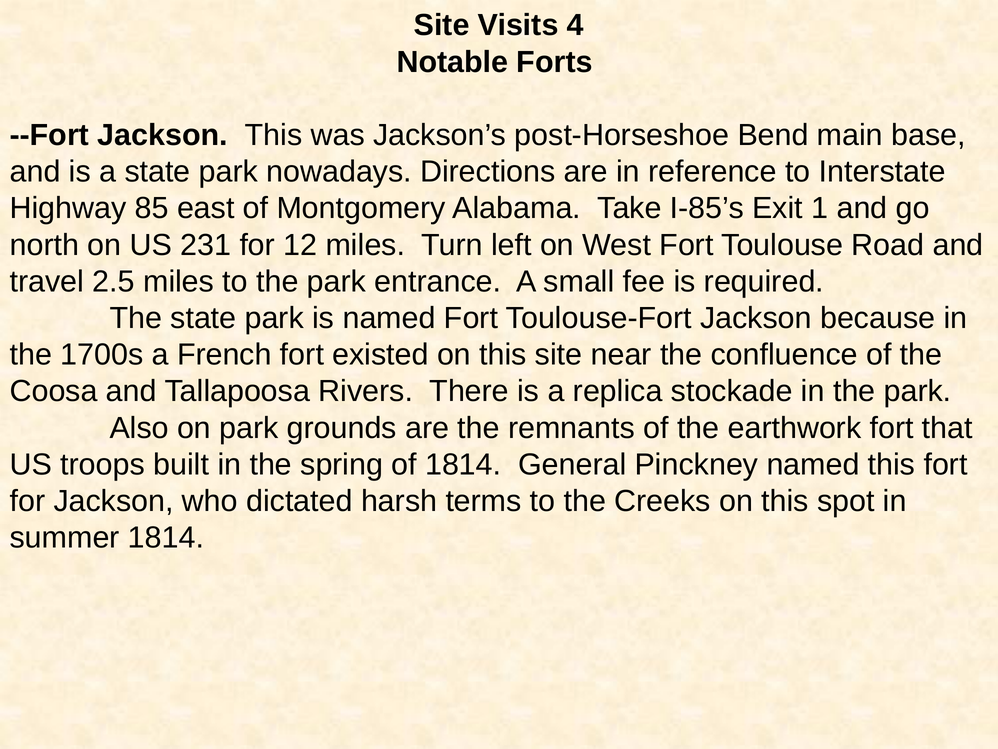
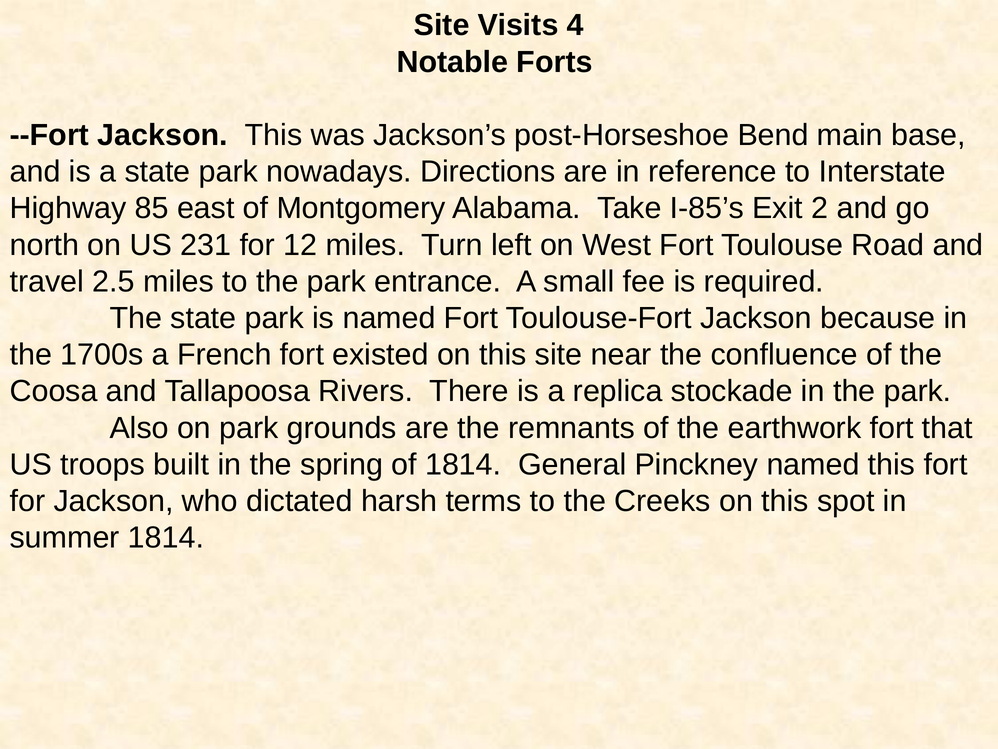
1: 1 -> 2 (820, 208)
